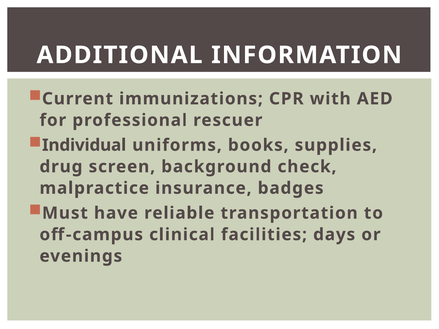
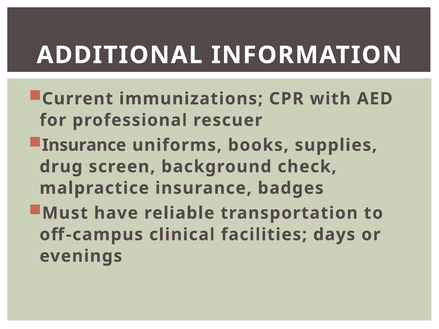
Individual: Individual -> Insurance (84, 145)
